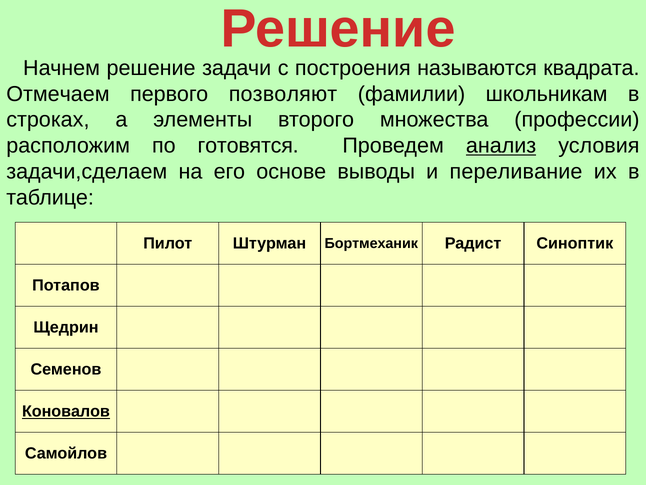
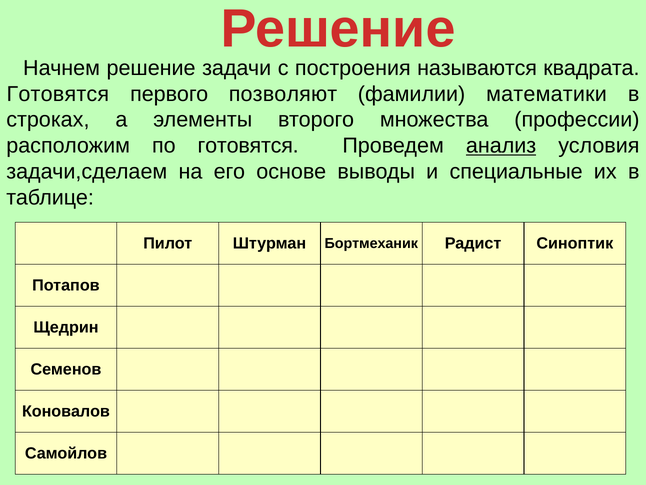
Отмечаем: Отмечаем -> Готовятся (58, 94)
школьникам: школьникам -> математики (546, 94)
переливание: переливание -> специальные (516, 171)
Коновалов underline: present -> none (66, 411)
